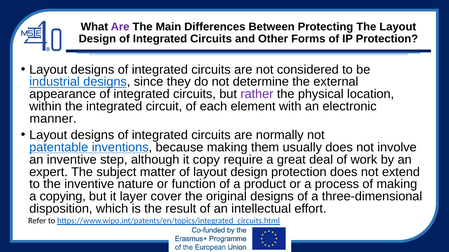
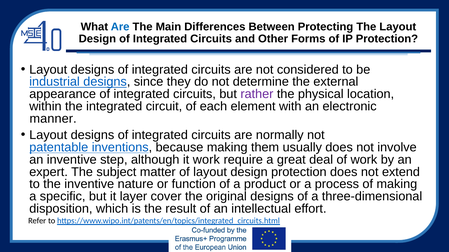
Are colour: purple -> blue (120, 27)
it copy: copy -> work (206, 160)
copying: copying -> specific (63, 197)
